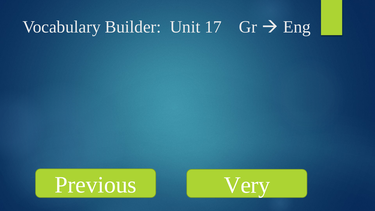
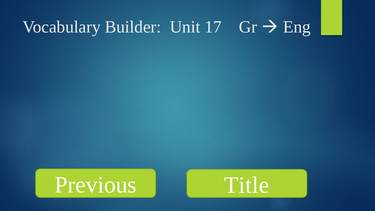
Very: Very -> Title (247, 185)
